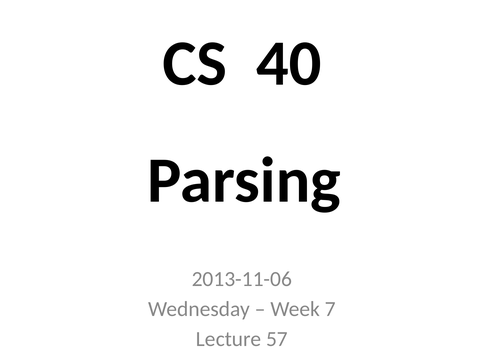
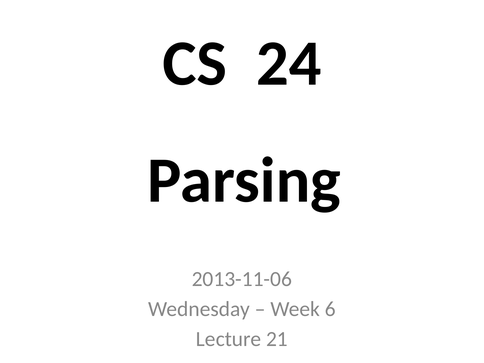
40: 40 -> 24 (289, 64)
7: 7 -> 6 (330, 309)
57: 57 -> 21 (277, 339)
